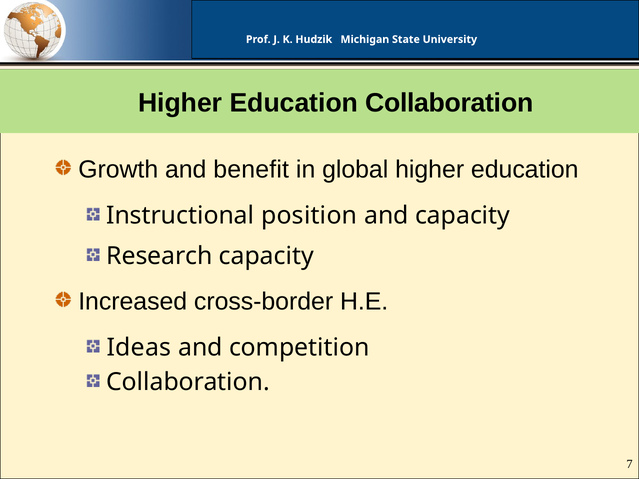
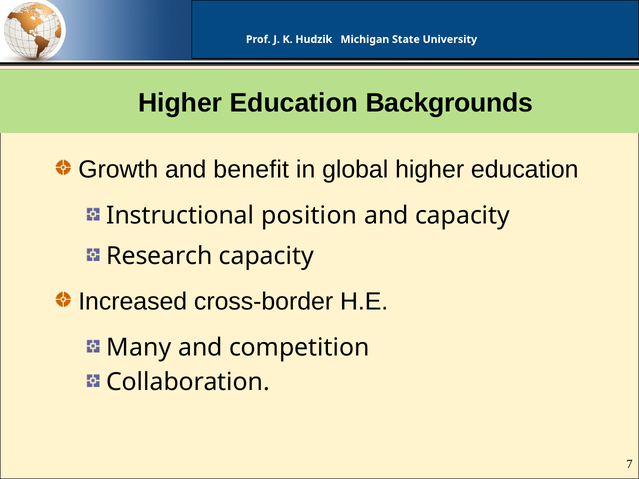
Education Collaboration: Collaboration -> Backgrounds (449, 103)
Ideas: Ideas -> Many (139, 347)
